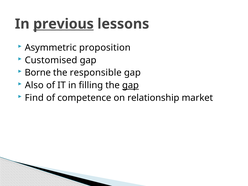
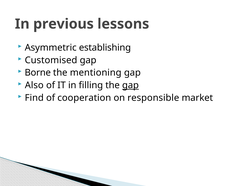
previous underline: present -> none (63, 24)
proposition: proposition -> establishing (105, 48)
responsible: responsible -> mentioning (96, 73)
competence: competence -> cooperation (84, 98)
relationship: relationship -> responsible (153, 98)
